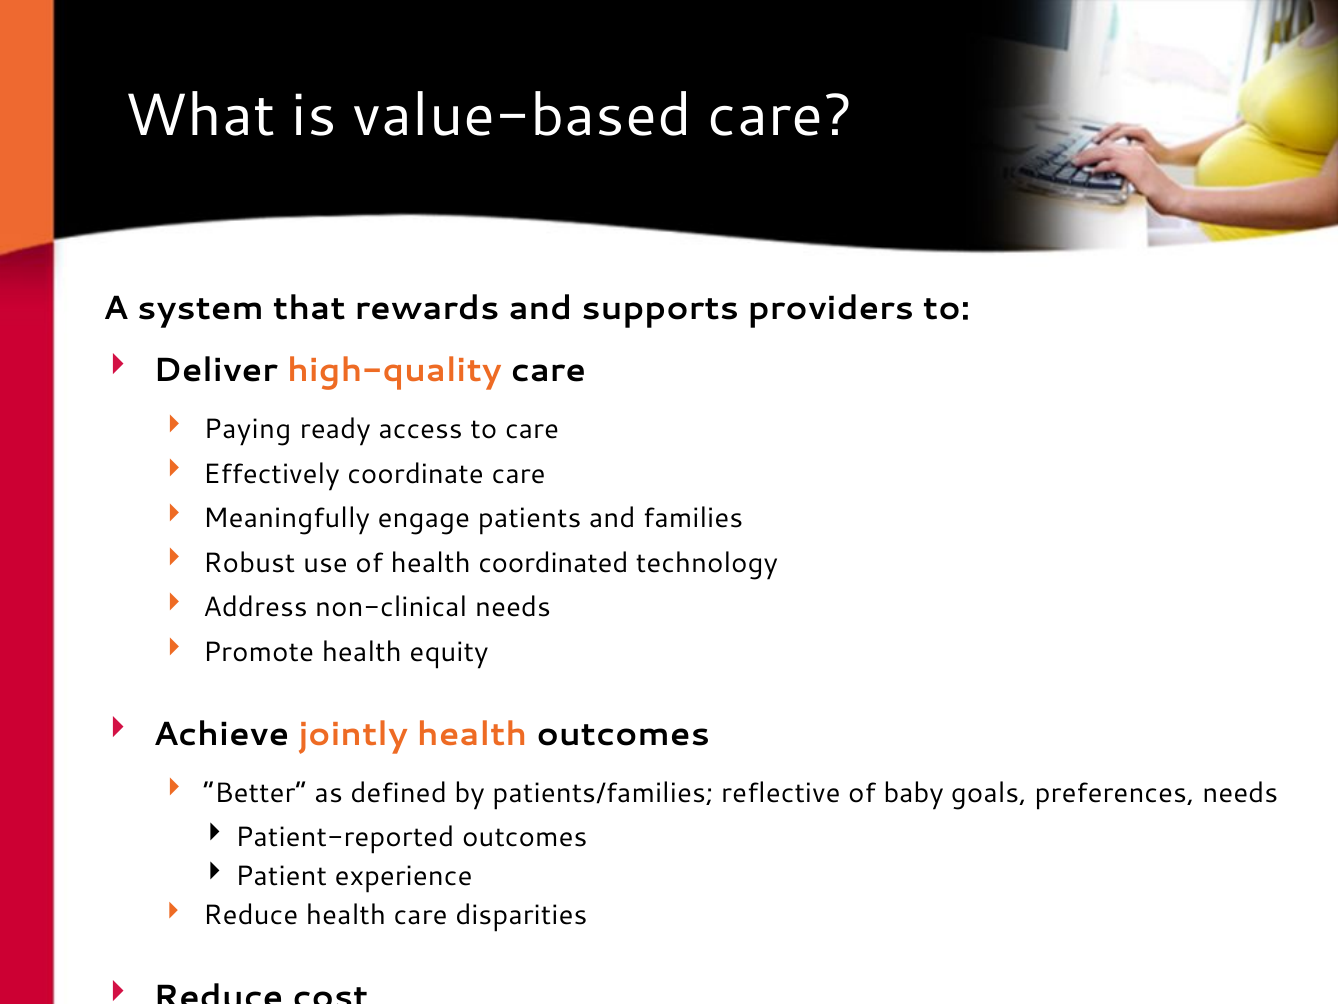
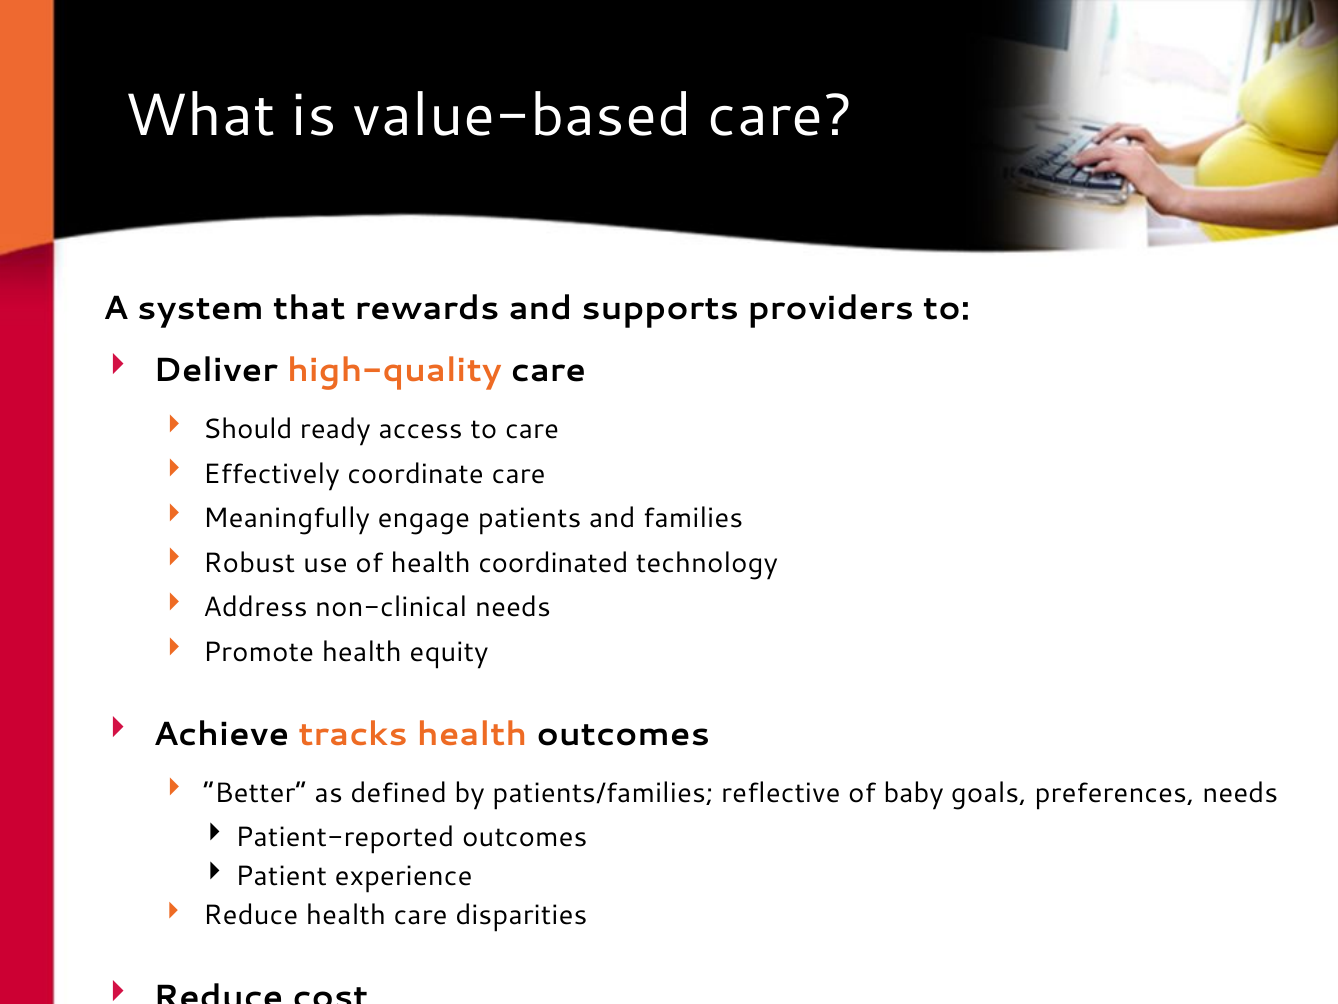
Paying: Paying -> Should (248, 429)
jointly: jointly -> tracks (353, 734)
